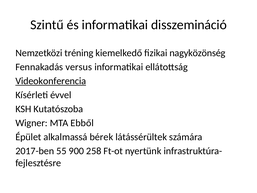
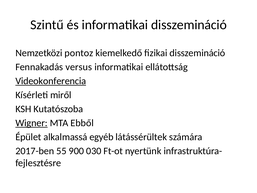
tréning: tréning -> pontoz (79, 53)
fizikai nagyközönség: nagyközönség -> disszemináció (197, 53)
évvel: évvel -> miről (61, 95)
Wigner underline: none -> present (32, 123)
bérek: bérek -> egyéb (101, 137)
258: 258 -> 030 (94, 151)
